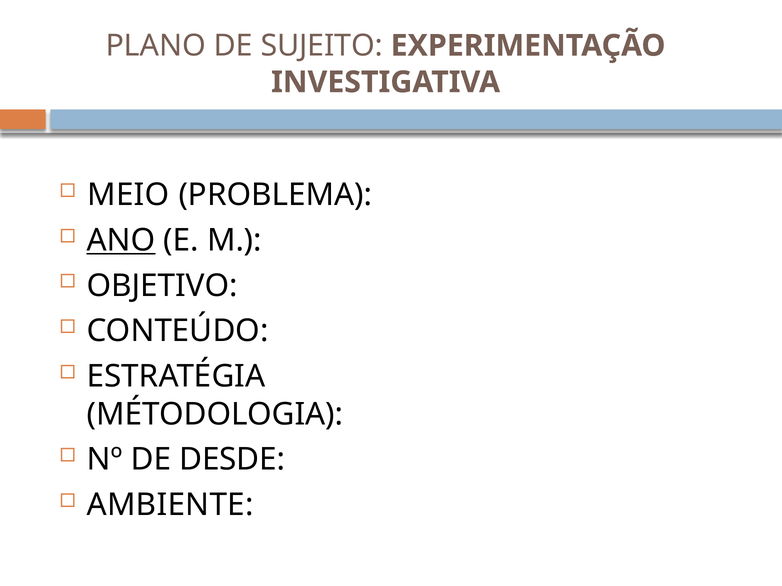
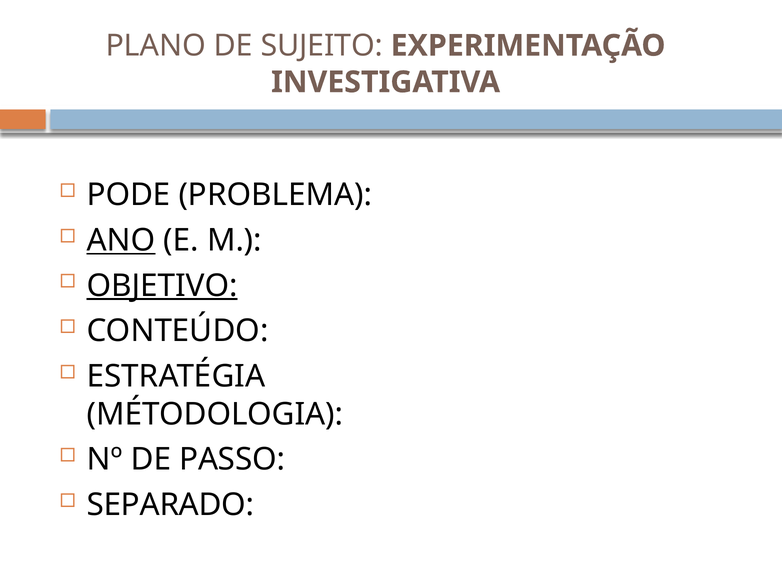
MEIO: MEIO -> PODE (129, 195)
OBJETIVO underline: none -> present (162, 286)
DESDE: DESDE -> PASSO (232, 460)
AMBIENTE: AMBIENTE -> SEPARADO (170, 505)
